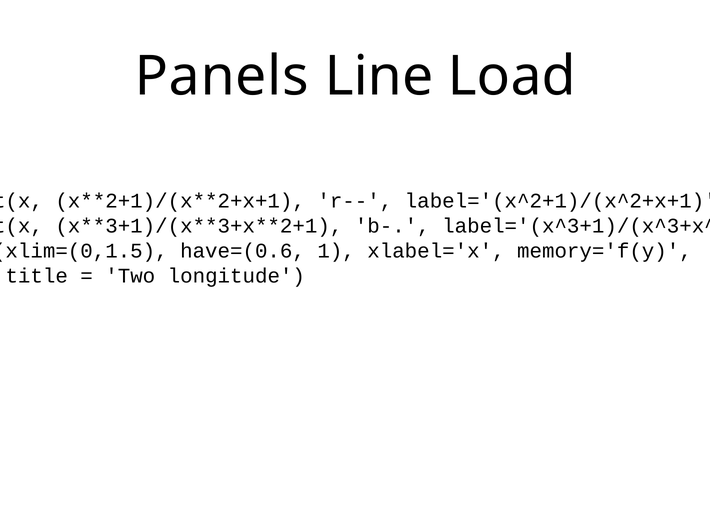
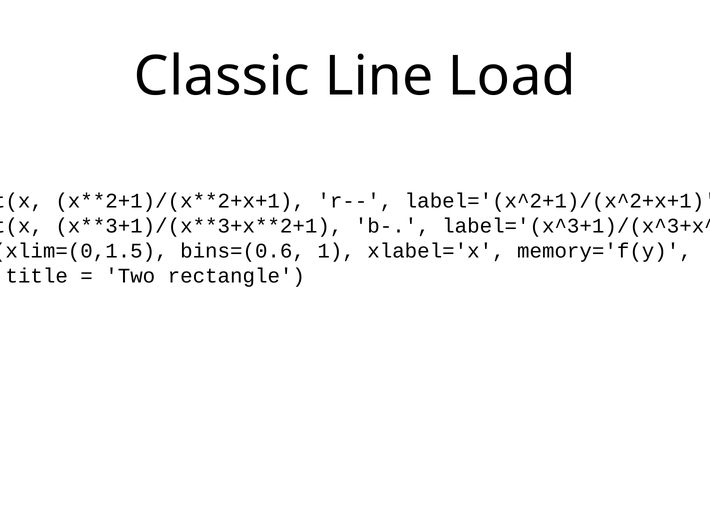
Panels: Panels -> Classic (222, 77)
have=(0.6: have=(0.6 -> bins=(0.6 (243, 251)
longitude: longitude -> rectangle (236, 276)
